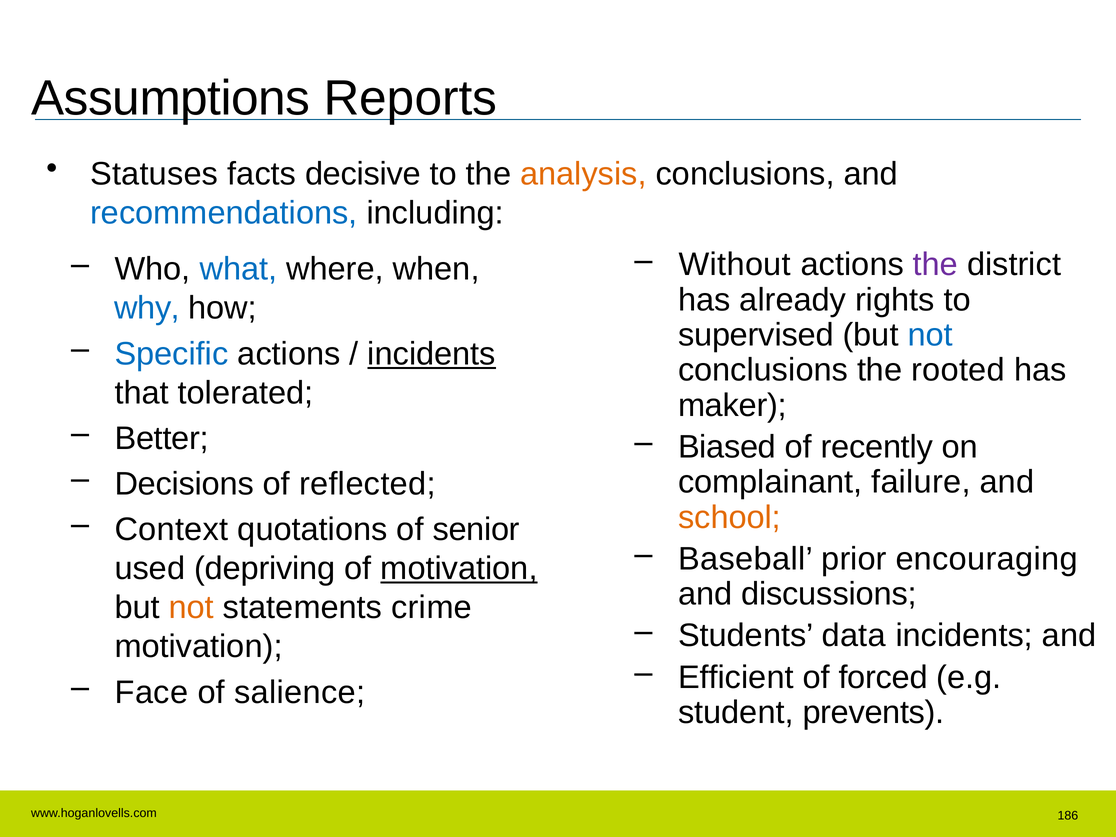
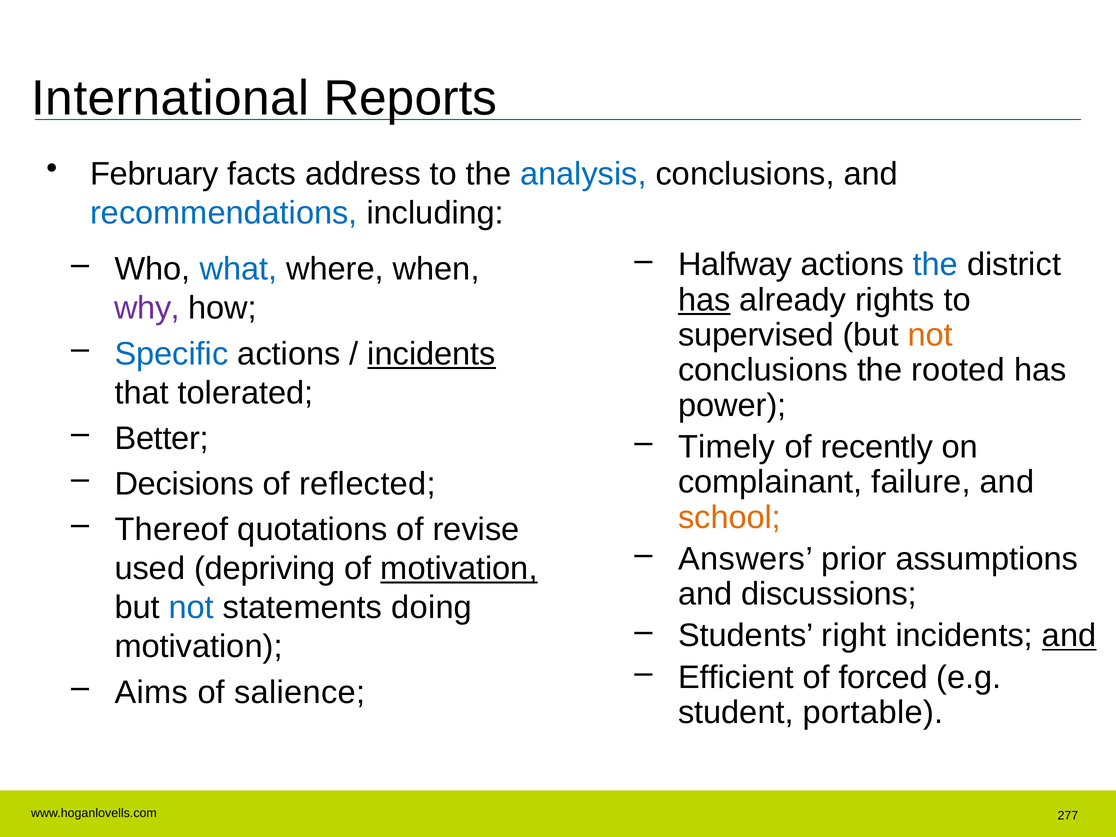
Assumptions: Assumptions -> International (170, 98)
Statuses: Statuses -> February (154, 174)
decisive: decisive -> address (363, 174)
analysis colour: orange -> blue (583, 174)
Without: Without -> Halfway (735, 265)
the colour: purple -> blue (935, 265)
has underline: none -> present (704, 300)
why colour: blue -> purple (147, 308)
not colour: blue -> orange (930, 335)
maker: maker -> power (732, 405)
Biased: Biased -> Timely (727, 447)
Context: Context -> Thereof (171, 530)
senior: senior -> revise (476, 530)
Baseball: Baseball -> Answers (746, 559)
encouraging: encouraging -> assumptions (987, 559)
not colour: orange -> blue (191, 608)
crime: crime -> doing (432, 608)
data: data -> right (854, 636)
and underline: none -> present (1069, 636)
Face: Face -> Aims (152, 692)
prevents: prevents -> portable (873, 713)
186: 186 -> 277 (1068, 816)
